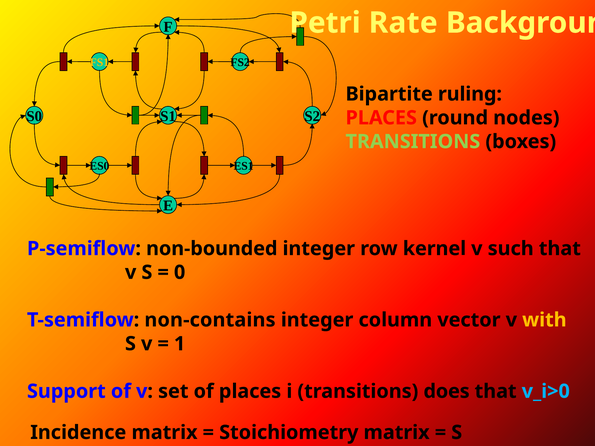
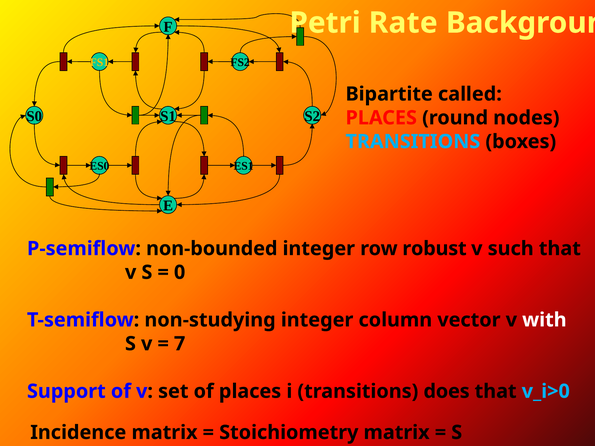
ruling: ruling -> called (470, 94)
TRANSITIONS colour: light green -> light blue (413, 142)
kernel: kernel -> robust (434, 249)
non-contains: non-contains -> non-studying (210, 320)
with colour: yellow -> white (544, 320)
1: 1 -> 7 (180, 344)
